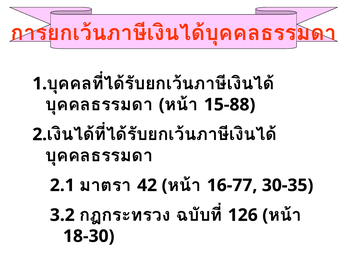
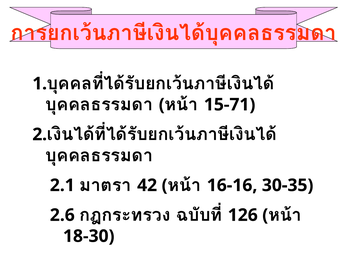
15-88: 15-88 -> 15-71 (230, 104)
16-77: 16-77 -> 16-16 (232, 185)
3.2: 3.2 -> 2.6 (62, 215)
